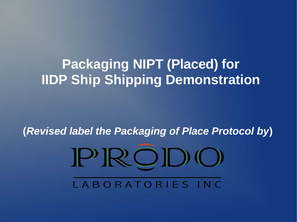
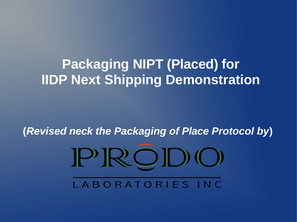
Ship: Ship -> Next (86, 80)
label: label -> neck (81, 132)
